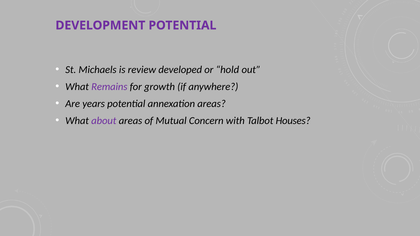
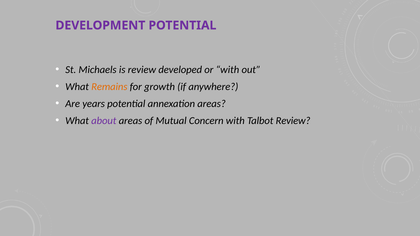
or hold: hold -> with (227, 70)
Remains colour: purple -> orange (109, 87)
Talbot Houses: Houses -> Review (293, 121)
